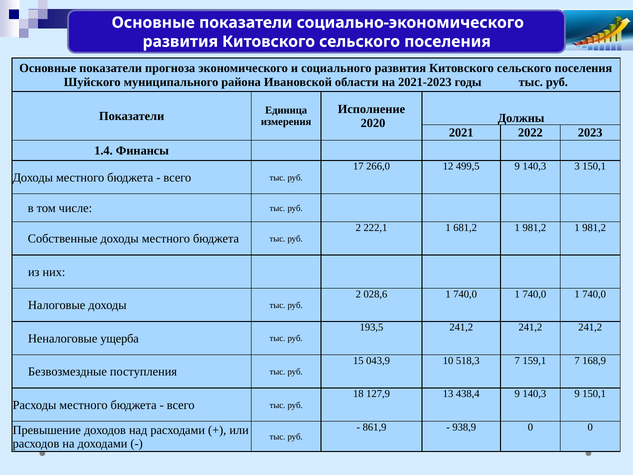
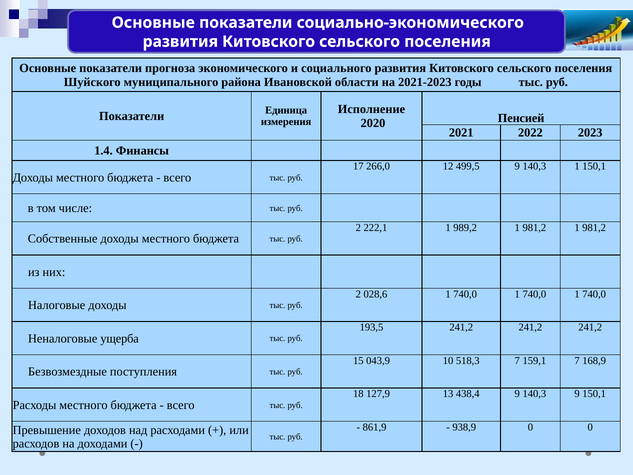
Должны: Должны -> Пенсией (521, 118)
140,3 3: 3 -> 1 (577, 166)
681,2: 681,2 -> 989,2 (465, 227)
